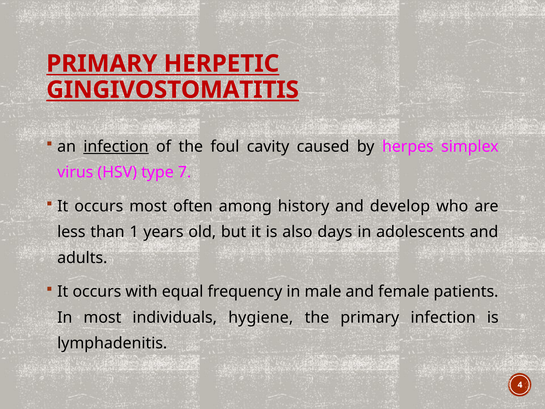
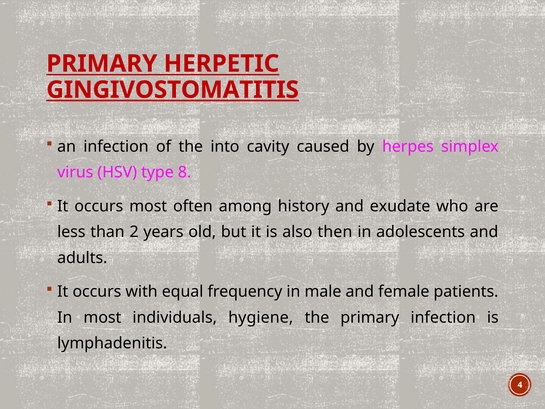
infection underline: present -> none (116, 146)
foul: foul -> into (225, 146)
7: 7 -> 8 (185, 172)
develop: develop -> exudate (400, 206)
1: 1 -> 2 (134, 232)
days: days -> then (335, 232)
